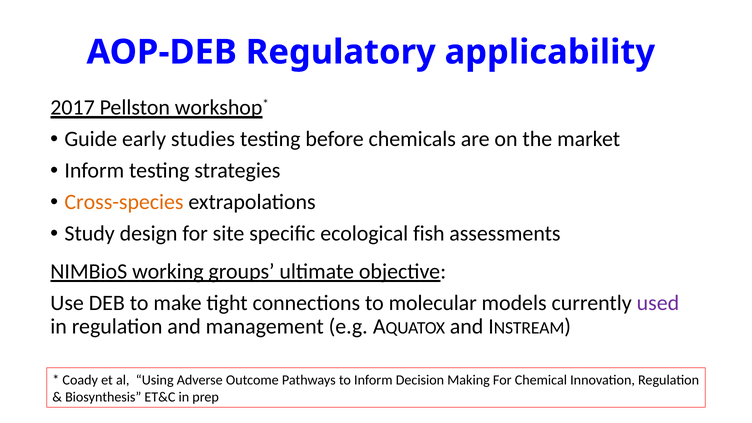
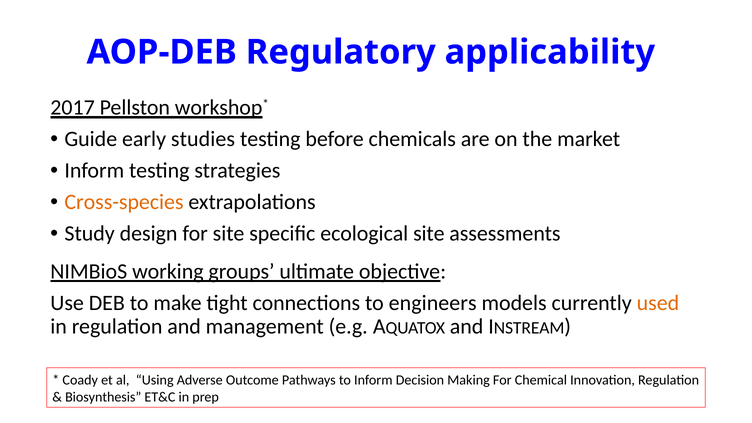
ecological fish: fish -> site (429, 234)
molecular: molecular -> engineers (433, 303)
used colour: purple -> orange (658, 303)
